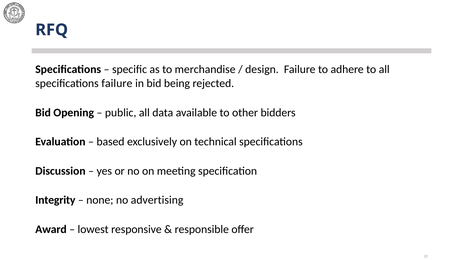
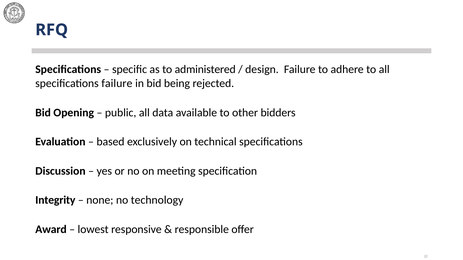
merchandise: merchandise -> administered (205, 70)
advertising: advertising -> technology (157, 200)
